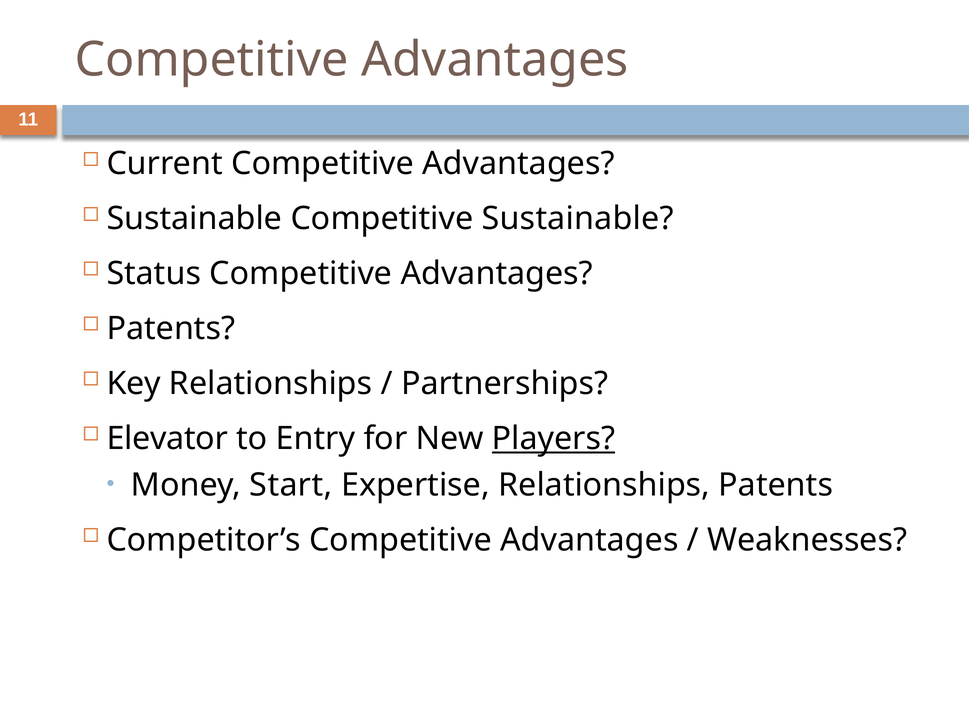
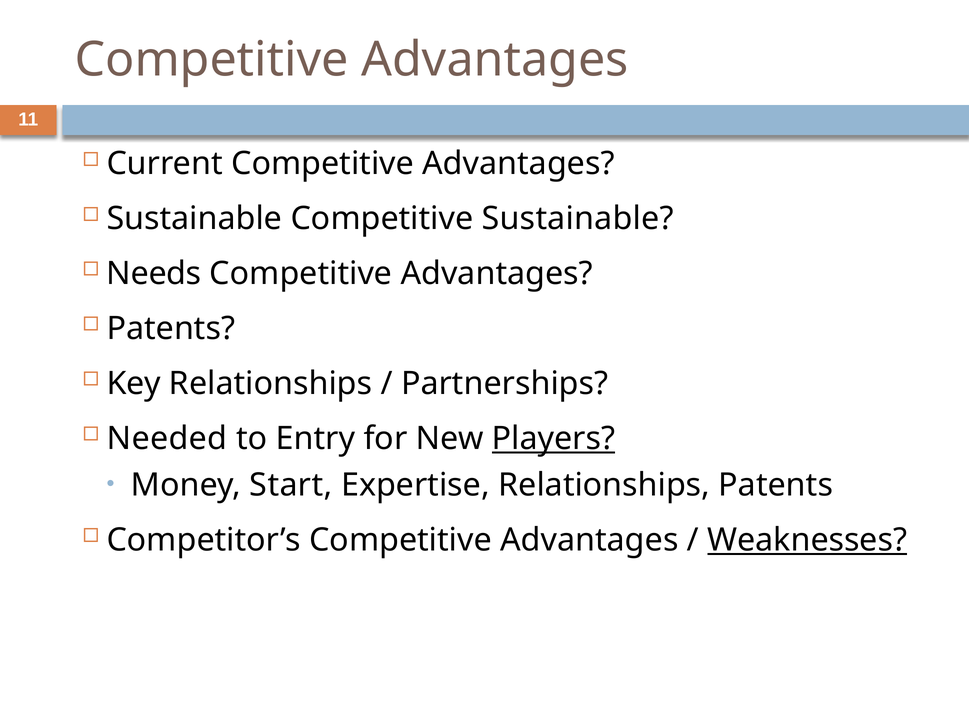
Status: Status -> Needs (154, 274)
Elevator: Elevator -> Needed (167, 438)
Weaknesses underline: none -> present (807, 540)
